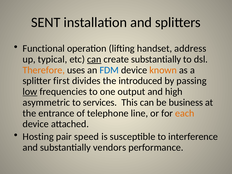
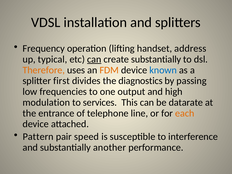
SENT: SENT -> VDSL (46, 22)
Functional: Functional -> Frequency (44, 48)
FDM colour: blue -> orange (109, 70)
known colour: orange -> blue (163, 70)
introduced: introduced -> diagnostics (140, 81)
low underline: present -> none (30, 92)
asymmetric: asymmetric -> modulation (46, 102)
business: business -> datarate (186, 102)
Hosting: Hosting -> Pattern (38, 137)
vendors: vendors -> another (110, 147)
